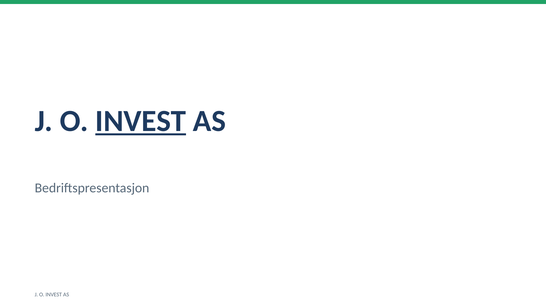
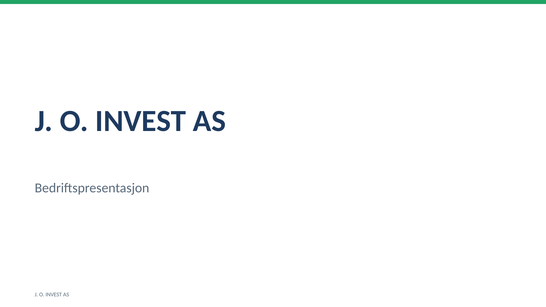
INVEST underline: present -> none (141, 121)
